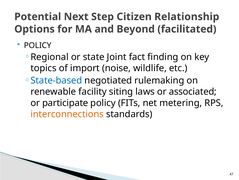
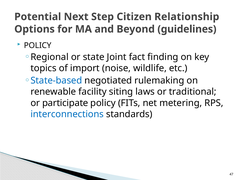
facilitated: facilitated -> guidelines (187, 29)
associated: associated -> traditional (193, 91)
interconnections colour: orange -> blue (67, 114)
